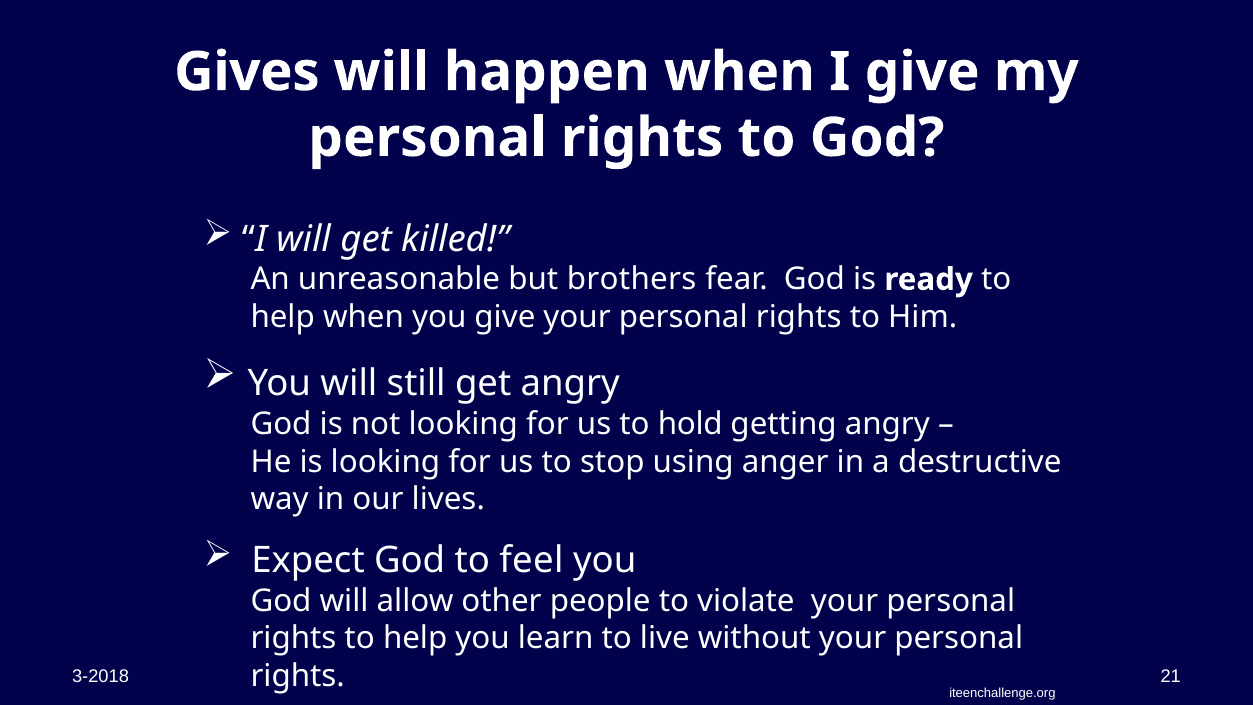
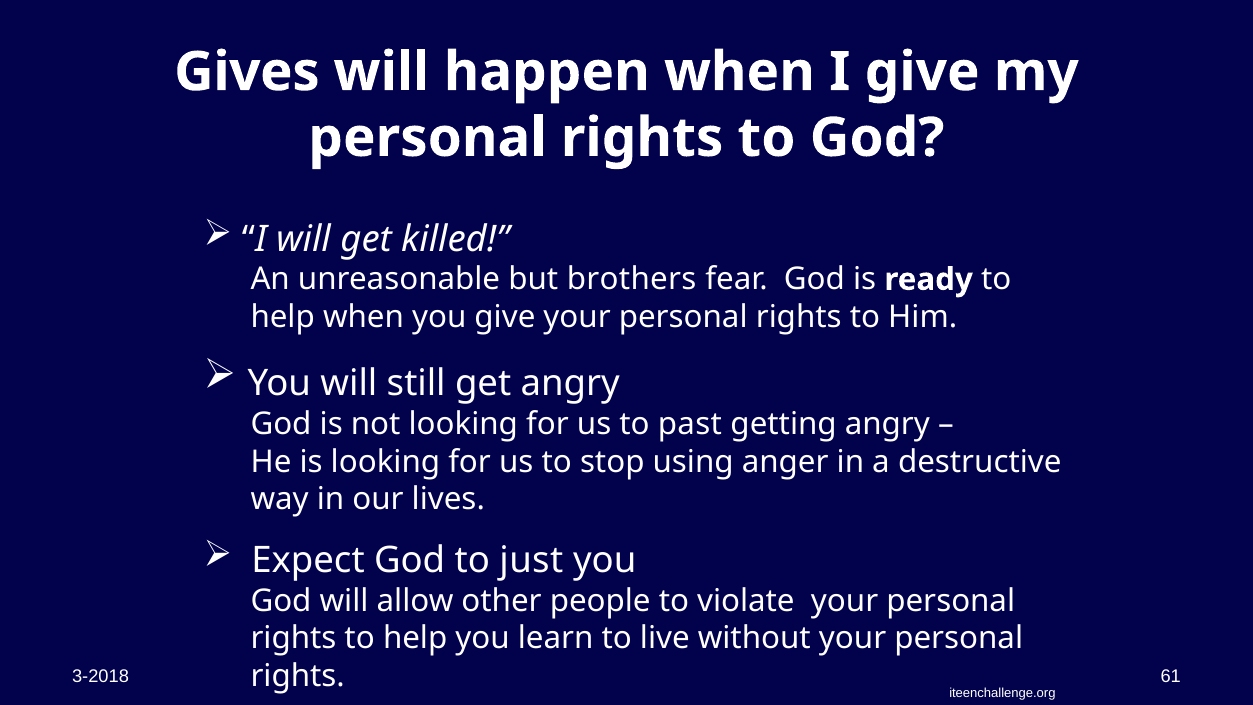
hold: hold -> past (690, 424)
feel: feel -> just (531, 560)
21: 21 -> 61 (1171, 676)
